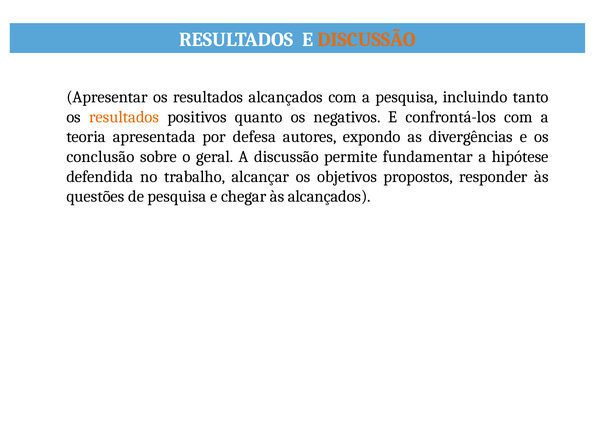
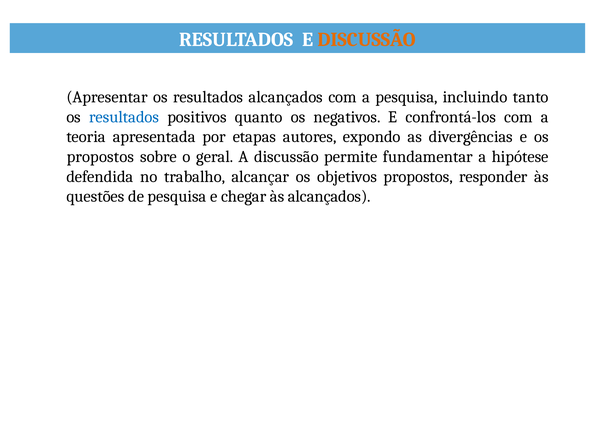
resultados colour: orange -> blue (124, 117)
defesa: defesa -> etapas (254, 137)
conclusão: conclusão -> propostos (100, 157)
